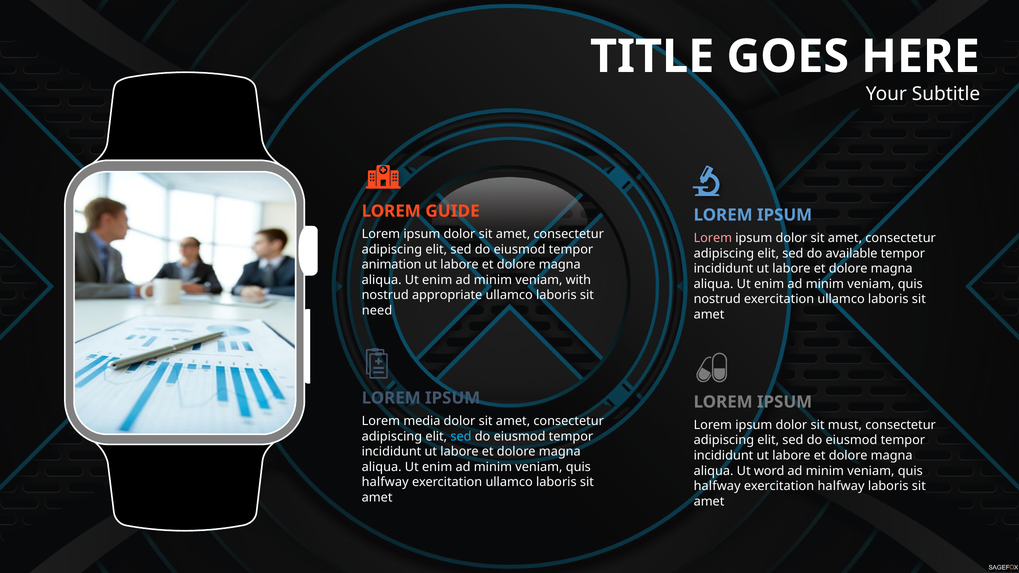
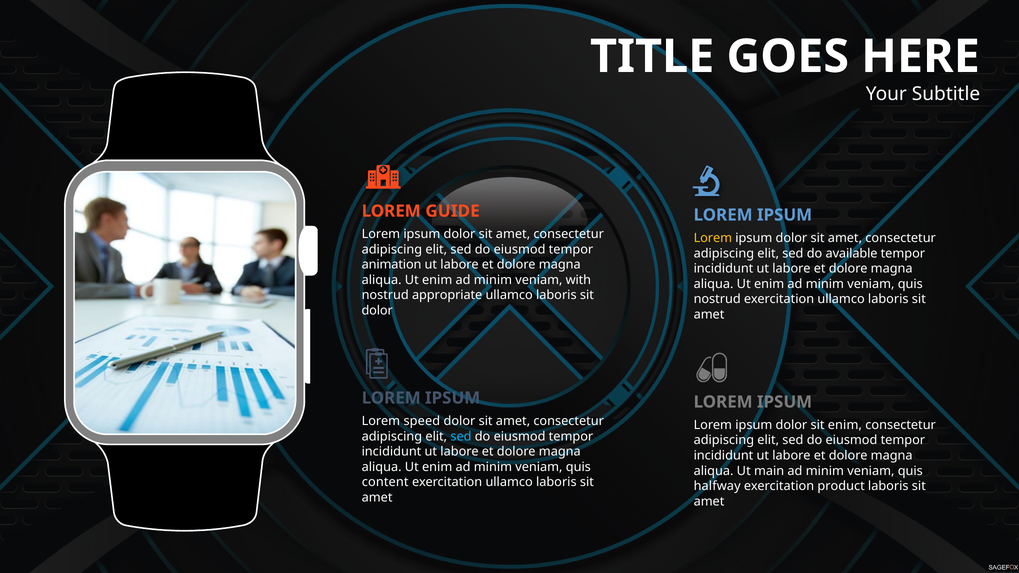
Lorem colour: pink -> yellow (713, 238)
need: need -> dolor (377, 311)
media: media -> speed (422, 421)
sit must: must -> enim (845, 425)
word: word -> main (769, 471)
halfway: halfway -> content (385, 482)
exercitation halfway: halfway -> product (841, 486)
